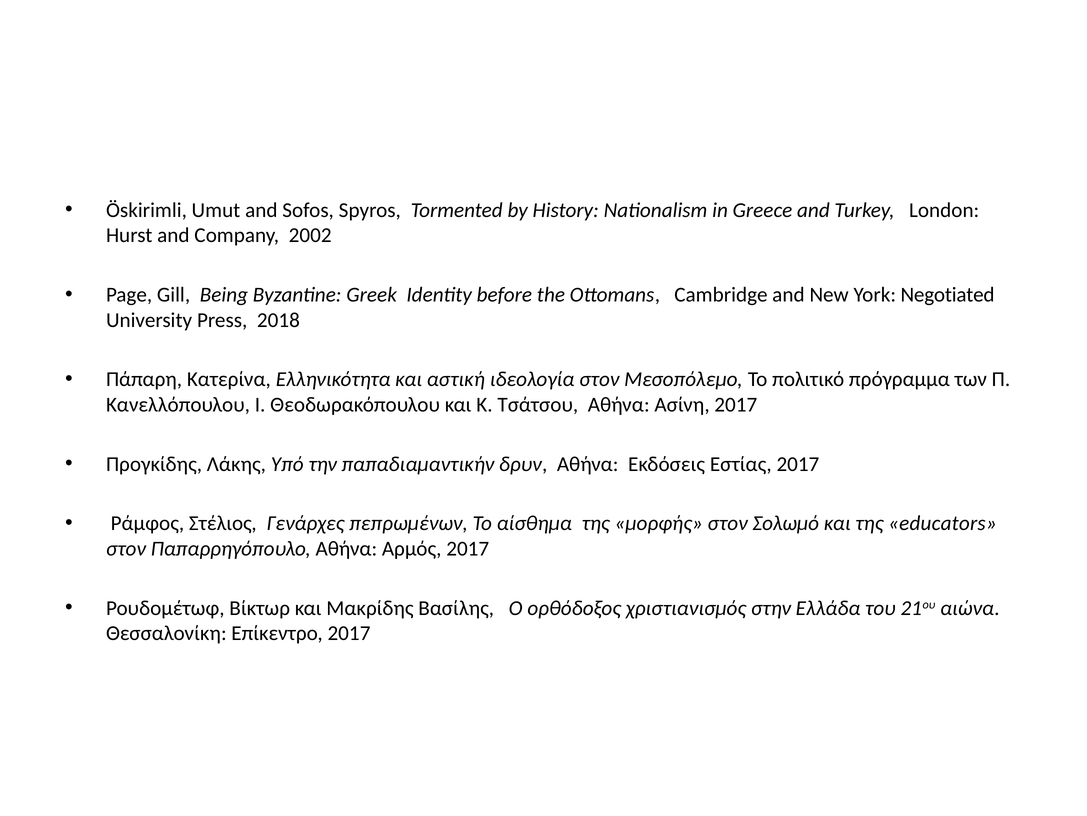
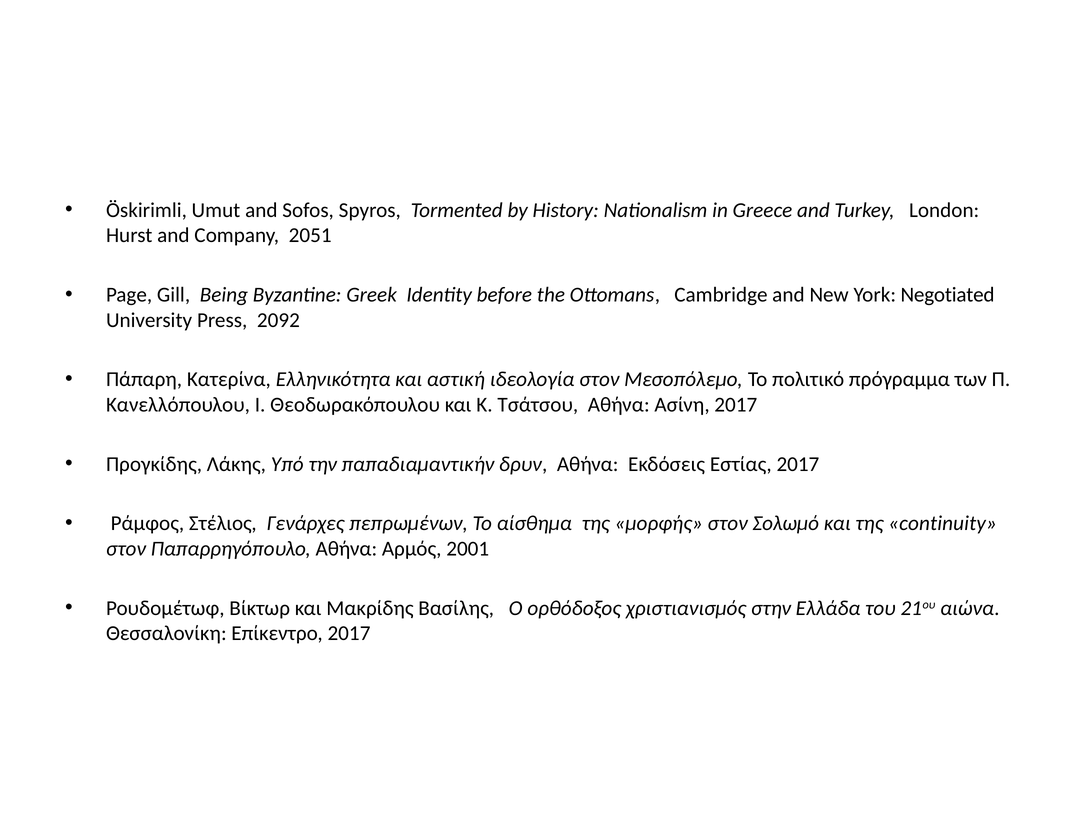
2002: 2002 -> 2051 (310, 235)
2018: 2018 -> 2092 (278, 320)
educators: educators -> continuity (942, 523)
Αρμός 2017: 2017 -> 2001 (468, 548)
